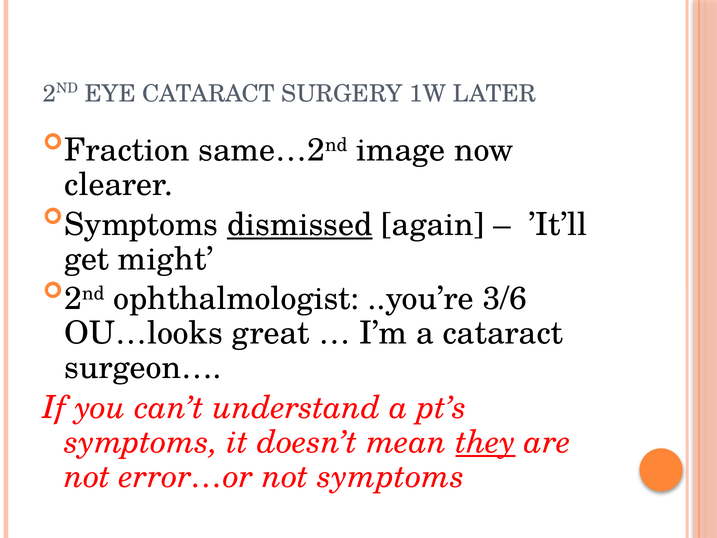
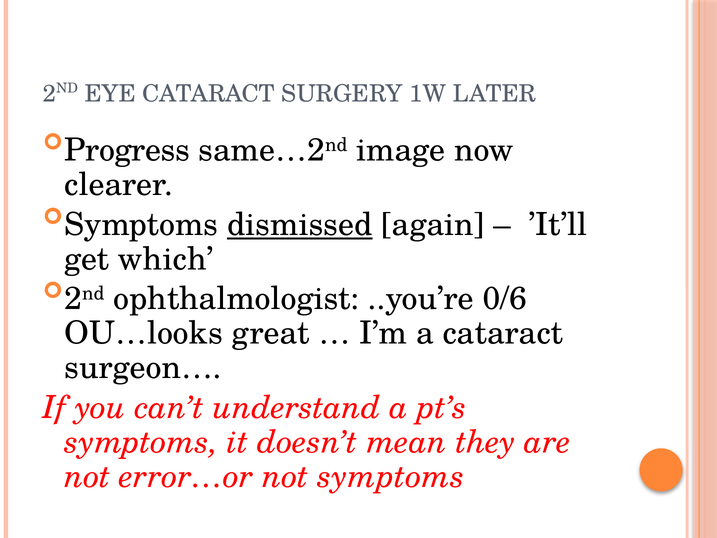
Fraction: Fraction -> Progress (127, 150)
might: might -> which (166, 259)
3/6: 3/6 -> 0/6 (505, 299)
they underline: present -> none (486, 442)
